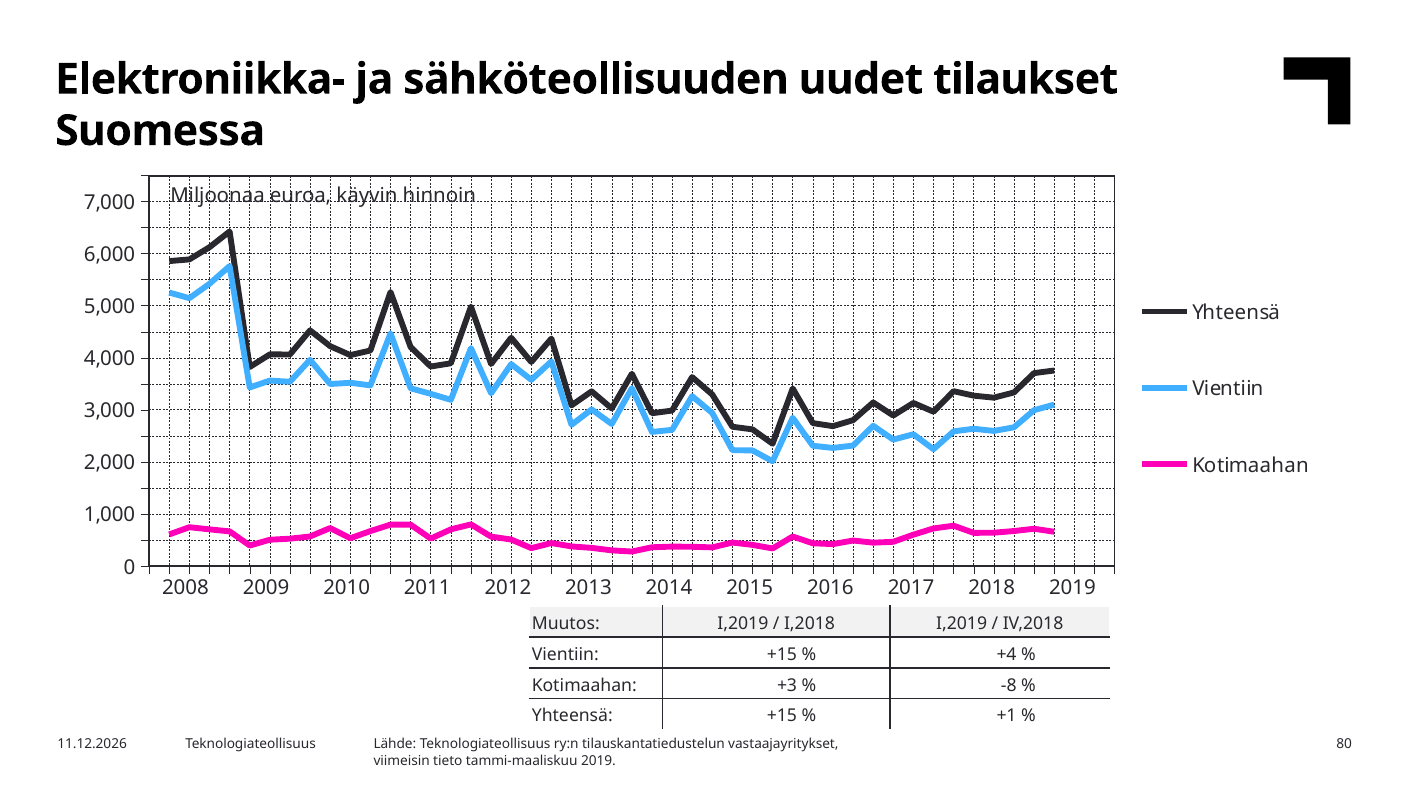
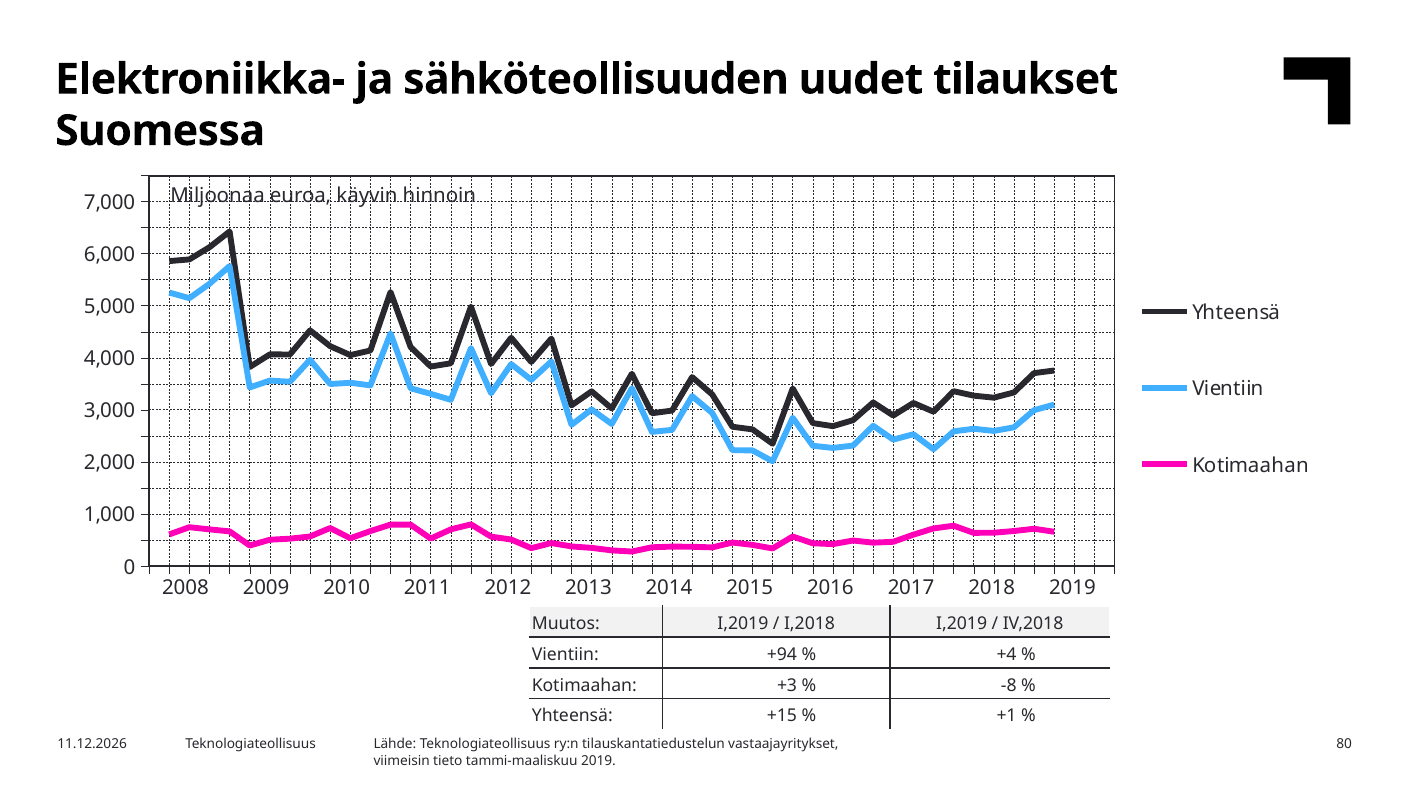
Vientiin +15: +15 -> +94 (782, 654)
